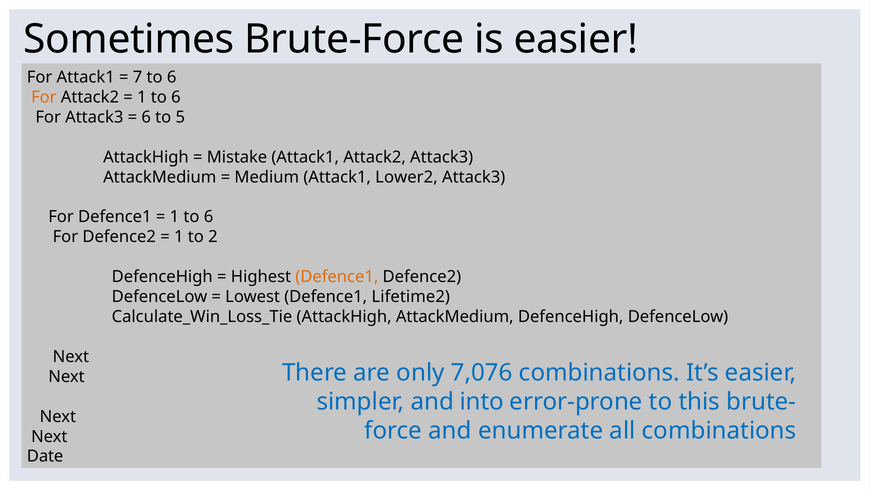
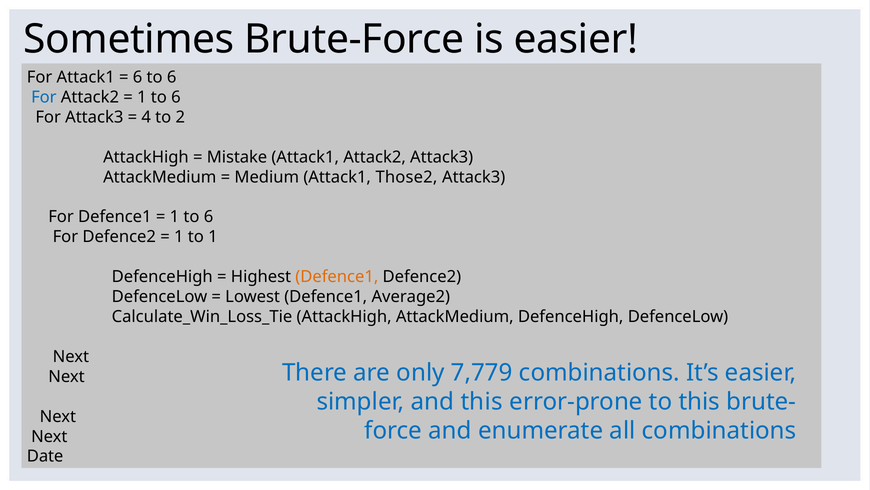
7: 7 -> 6 (138, 77)
For colour: orange -> blue (44, 97)
6: 6 -> 4 (146, 117)
5: 5 -> 2 (180, 117)
Lower2: Lower2 -> Those2 (406, 177)
to 2: 2 -> 1 (213, 237)
Lifetime2: Lifetime2 -> Average2 (411, 296)
7,076: 7,076 -> 7,779 (482, 372)
and into: into -> this (482, 401)
